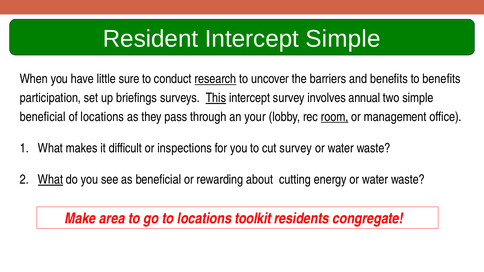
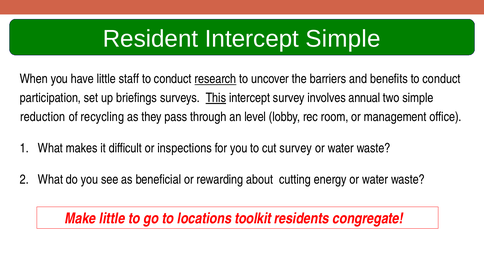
sure: sure -> staff (129, 79)
benefits to benefits: benefits -> conduct (442, 79)
beneficial: beneficial -> reduction (43, 117)
of locations: locations -> recycling (102, 117)
your: your -> level (255, 117)
room underline: present -> none (335, 117)
What underline: present -> none (50, 180)
Make area: area -> little (112, 219)
